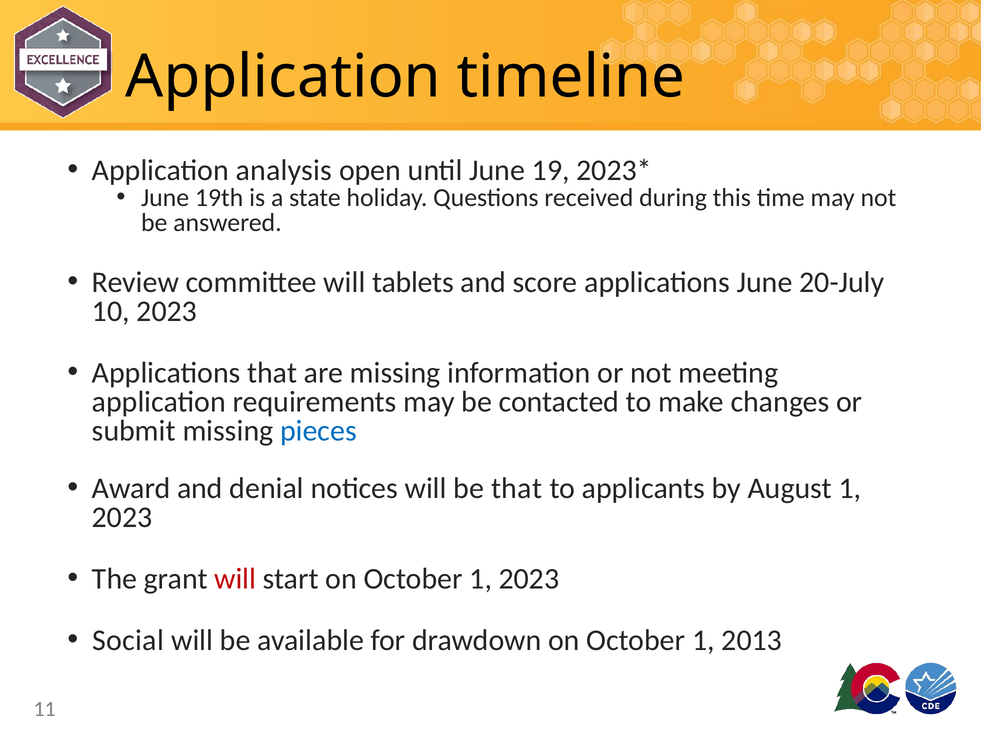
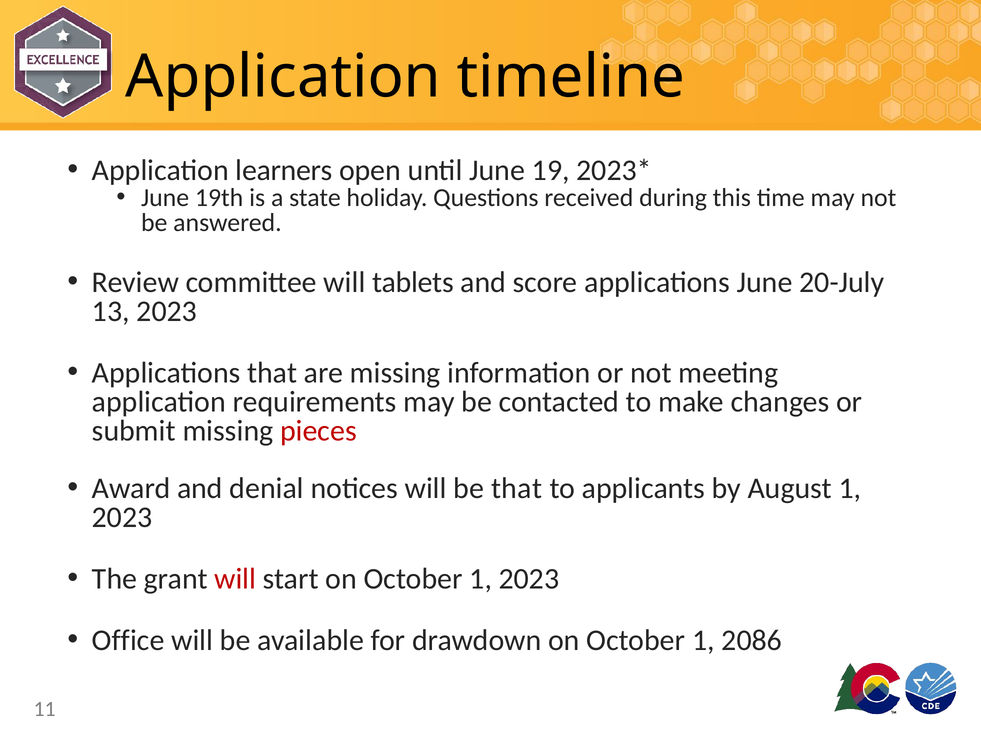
analysis: analysis -> learners (284, 170)
10: 10 -> 13 (111, 311)
pieces colour: blue -> red (318, 431)
Social: Social -> Office (128, 640)
2013: 2013 -> 2086 (752, 640)
